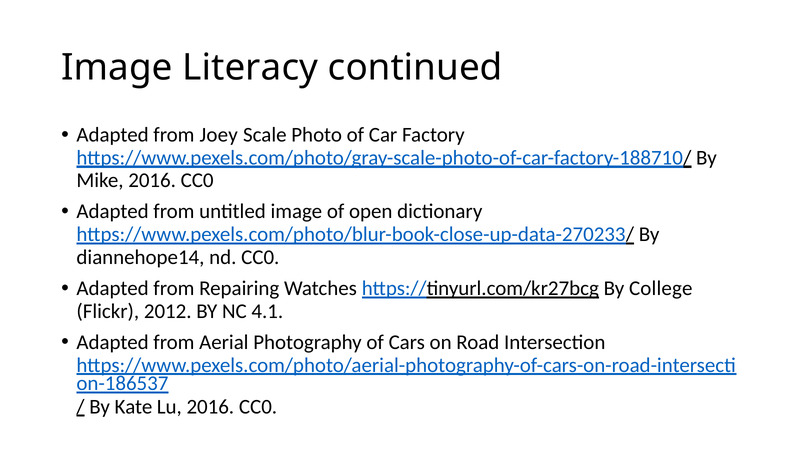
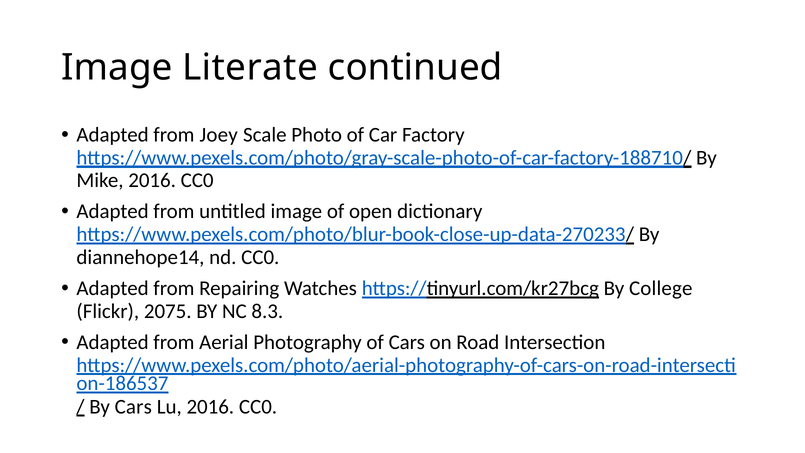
Literacy: Literacy -> Literate (250, 68)
2012: 2012 -> 2075 (168, 311)
4.1: 4.1 -> 8.3 (267, 311)
By Kate: Kate -> Cars (133, 406)
